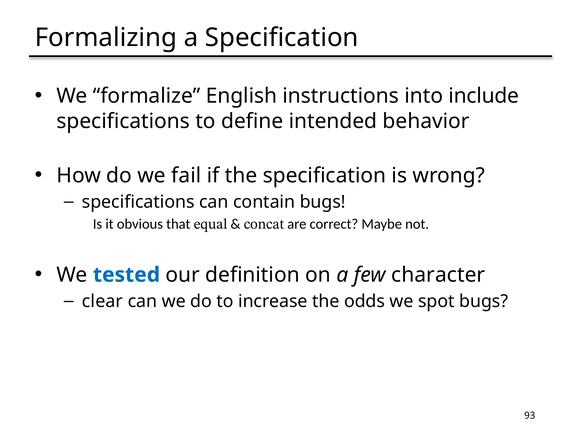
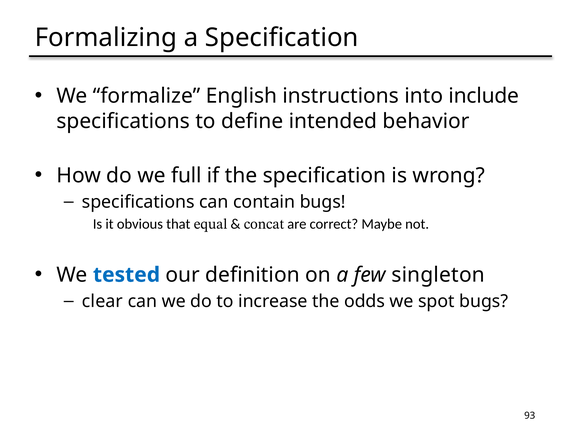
fail: fail -> full (186, 175)
character: character -> singleton (438, 275)
